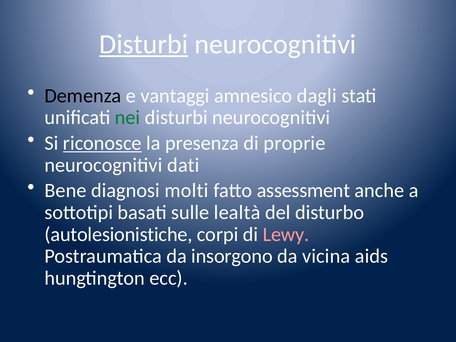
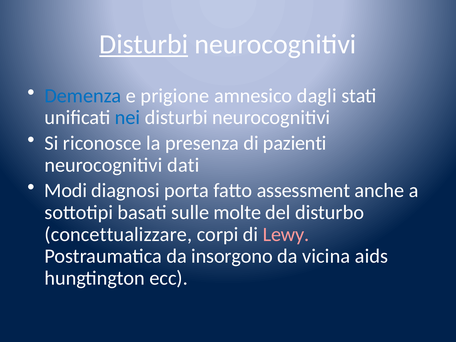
Demenza colour: black -> blue (83, 96)
vantaggi: vantaggi -> prigione (175, 96)
nei colour: green -> blue (128, 118)
riconosce underline: present -> none (102, 143)
proprie: proprie -> pazienti (295, 143)
Bene: Bene -> Modi (66, 191)
molti: molti -> porta (187, 191)
lealtà: lealtà -> molte (237, 212)
autolesionistiche: autolesionistiche -> concettualizzare (118, 234)
